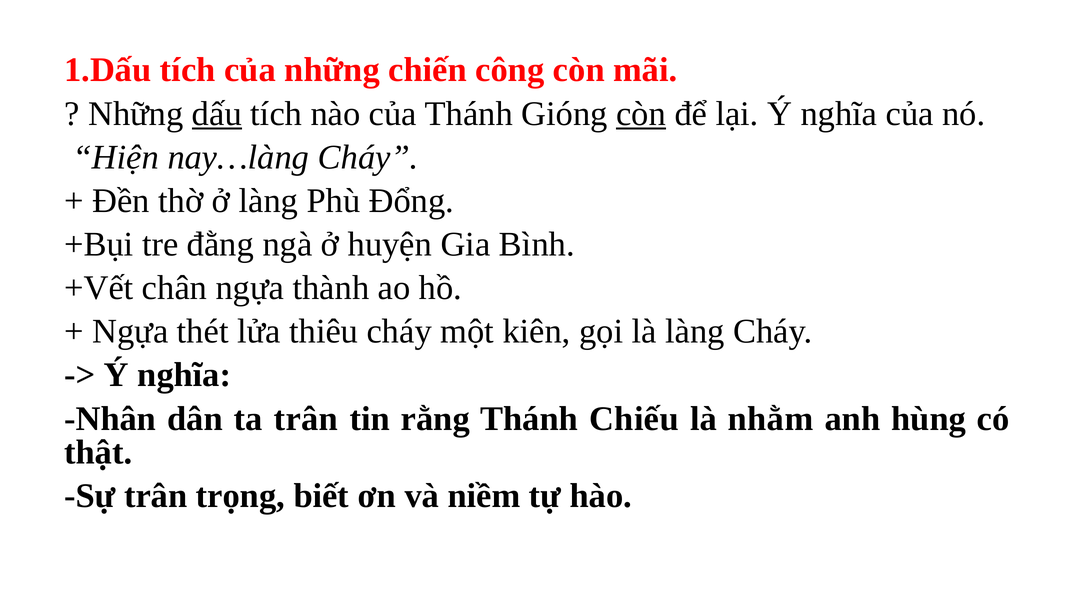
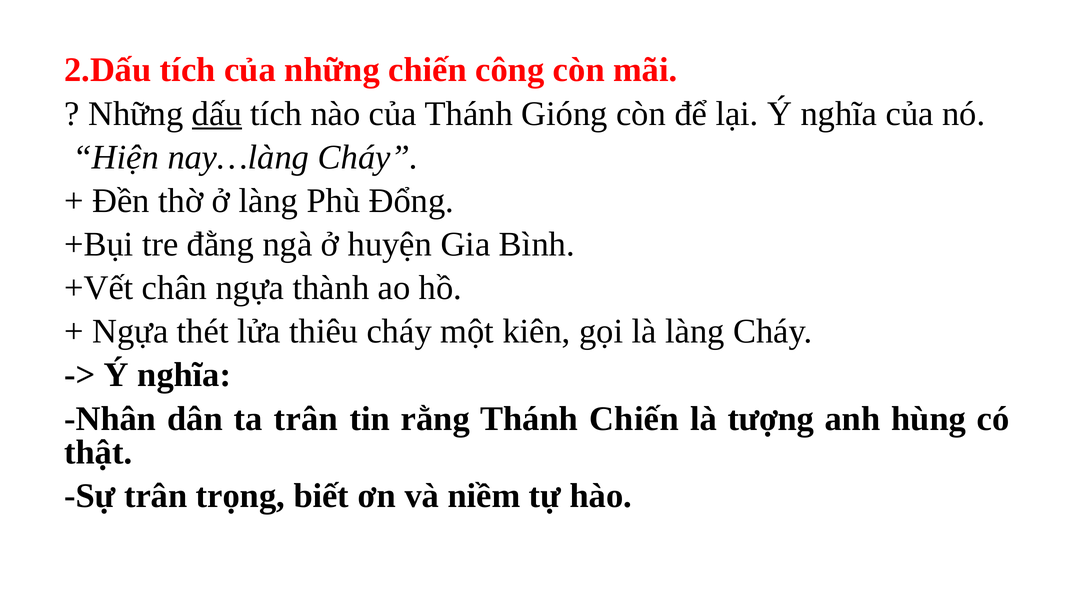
1.Dấu: 1.Dấu -> 2.Dấu (108, 70)
còn underline: present -> none (641, 114)
Thánh Chiếu: Chiếu -> Chiến (634, 419)
nhằm: nhằm -> tượng (771, 419)
